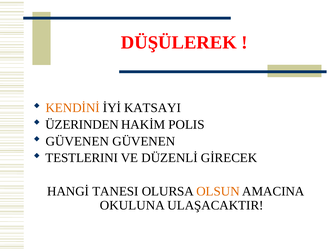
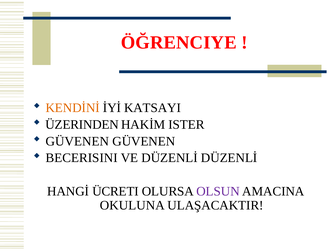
DÜŞÜLEREK: DÜŞÜLEREK -> ÖĞRENCIYE (179, 43)
POLIS: POLIS -> ISTER (186, 125)
TESTLERINI: TESTLERINI -> BECERISINI (82, 158)
DÜZENLİ GİRECEK: GİRECEK -> DÜZENLİ (229, 158)
TANESI: TANESI -> ÜCRETI (115, 191)
OLSUN colour: orange -> purple (218, 191)
